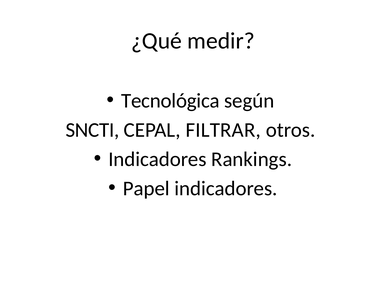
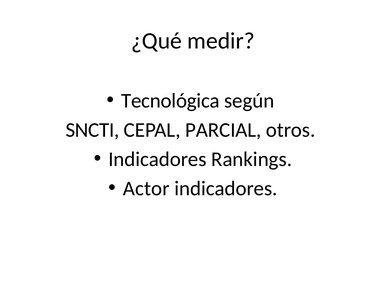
FILTRAR: FILTRAR -> PARCIAL (223, 130)
Papel: Papel -> Actor (146, 189)
